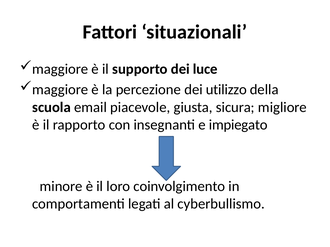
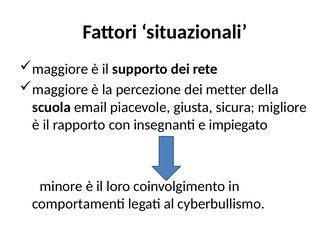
luce: luce -> rete (205, 69)
utilizzo: utilizzo -> metter (226, 90)
